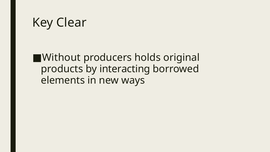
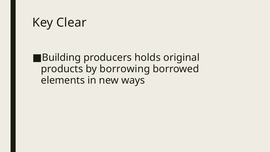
Without: Without -> Building (61, 57)
interacting: interacting -> borrowing (125, 69)
